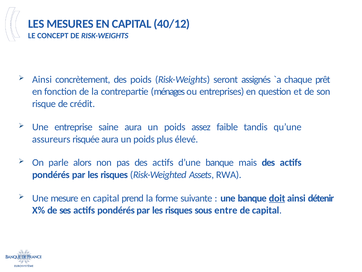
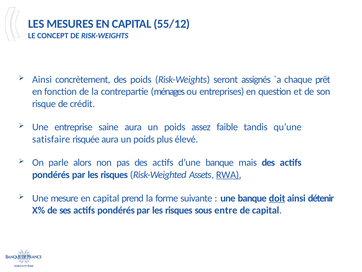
40/12: 40/12 -> 55/12 (172, 24)
assureurs: assureurs -> satisfaire (51, 139)
RWA underline: none -> present (229, 174)
